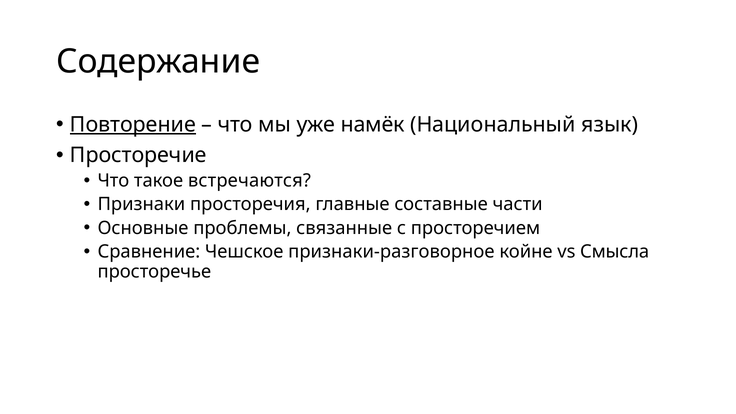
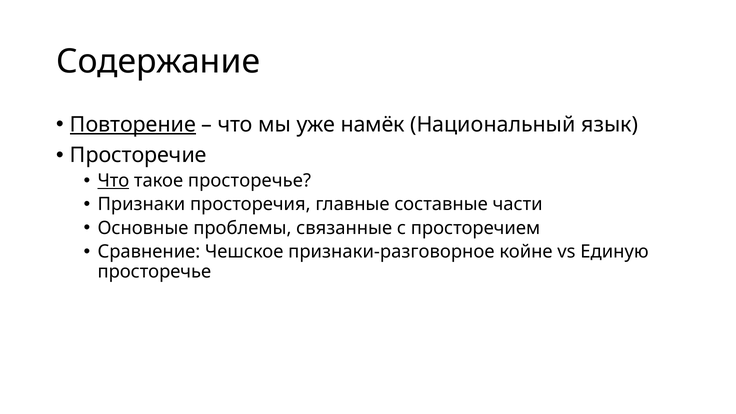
Что underline: none -> present (113, 181)
такое встречаются: встречаются -> просторечье (249, 181)
Смысла: Смысла -> Единую (614, 252)
